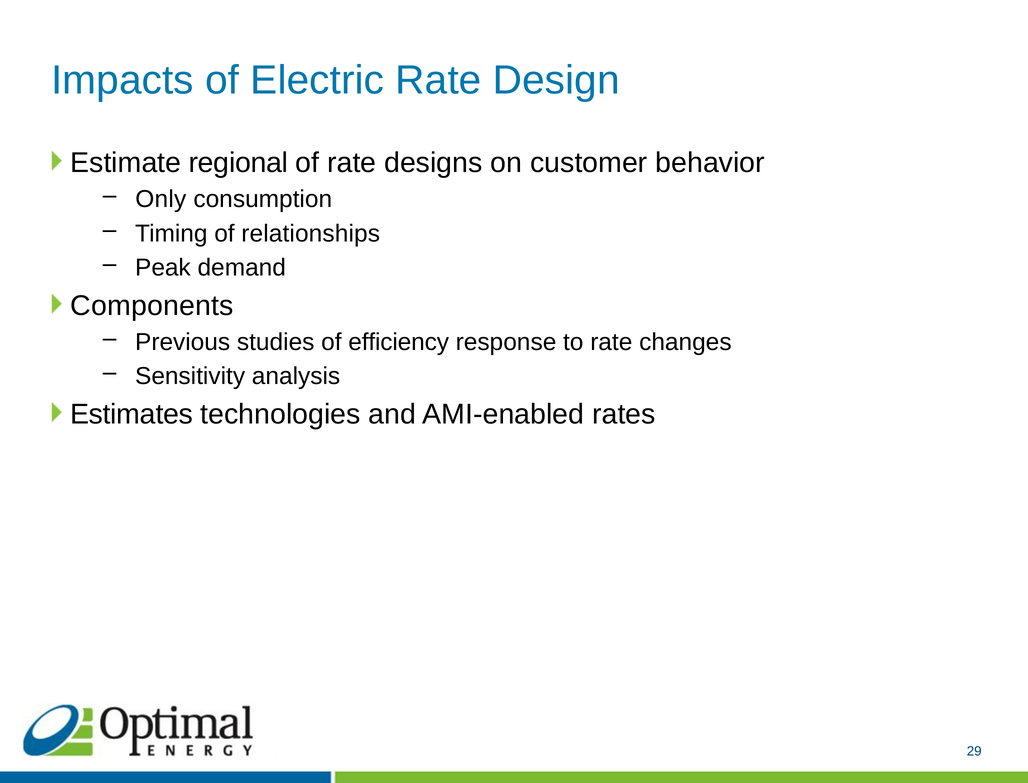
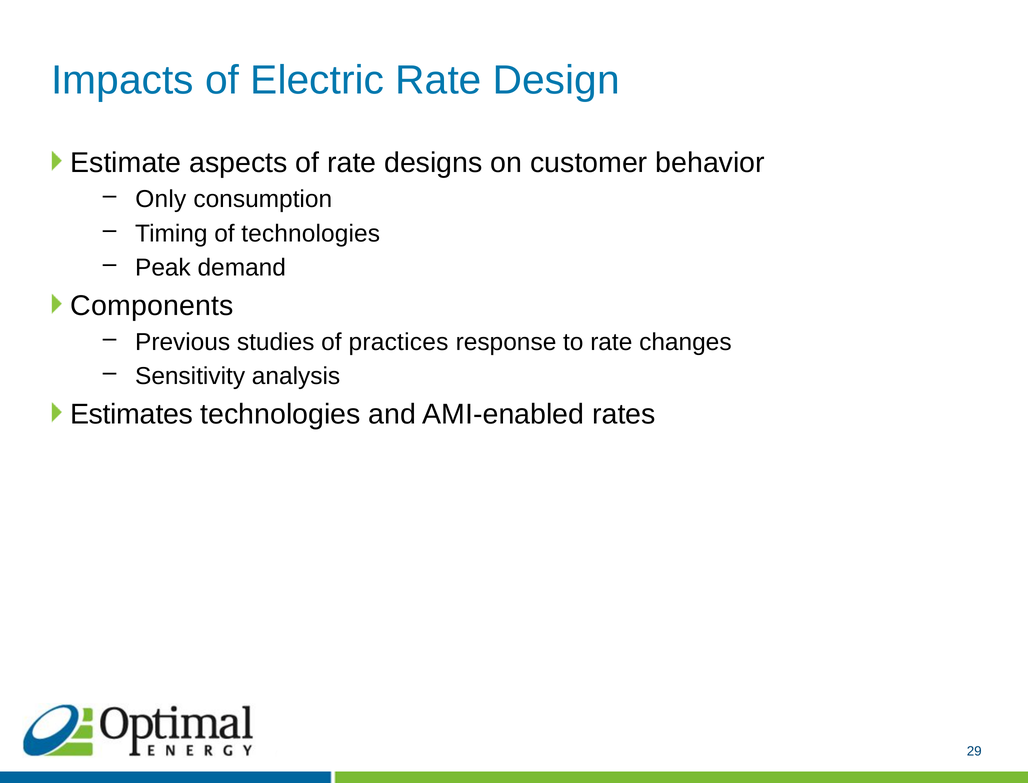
regional: regional -> aspects (238, 163)
of relationships: relationships -> technologies (311, 234)
efficiency: efficiency -> practices (398, 342)
